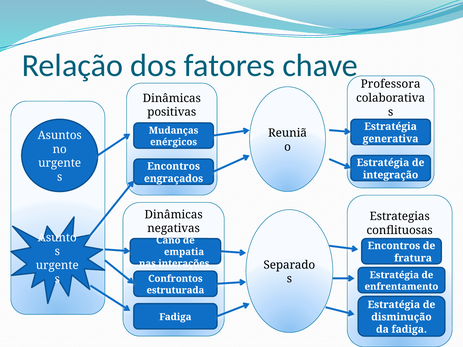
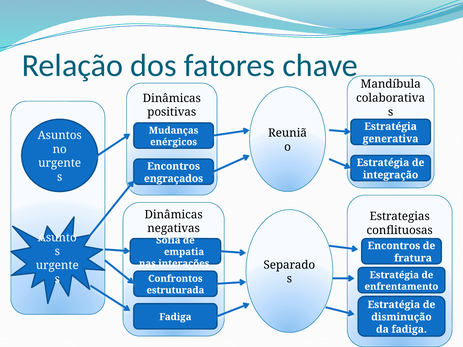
Professora: Professora -> Mandíbula (391, 84)
Cano: Cano -> Sofia (168, 240)
